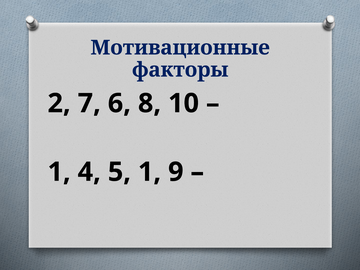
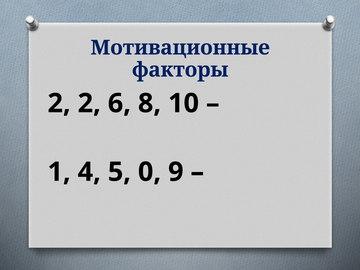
2 7: 7 -> 2 (89, 103)
5 1: 1 -> 0 (150, 172)
